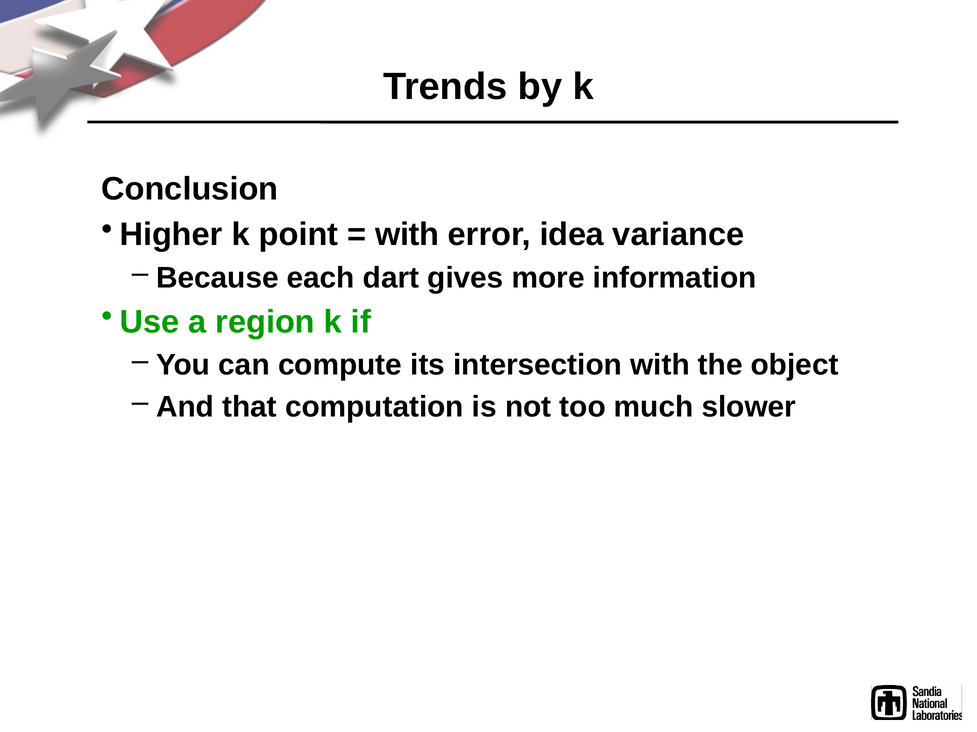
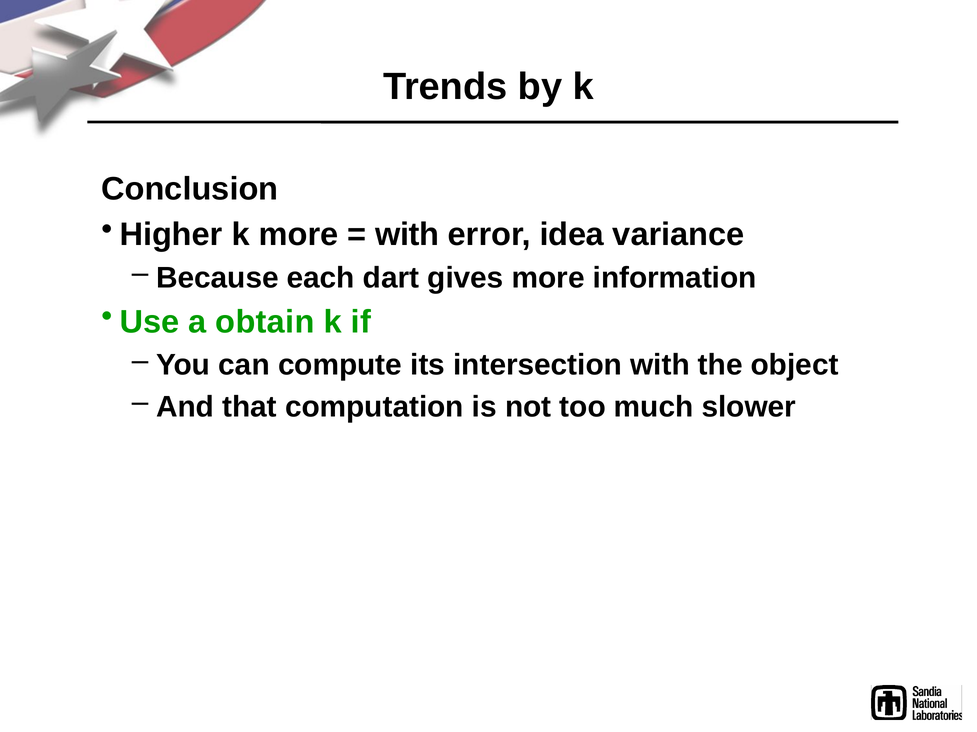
k point: point -> more (299, 235)
region: region -> obtain (265, 322)
